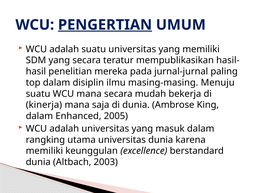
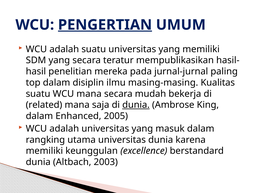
Menuju: Menuju -> Kualitas (218, 83)
kinerja: kinerja -> related (44, 105)
dunia underline: none -> present (136, 105)
